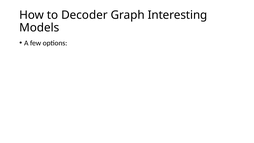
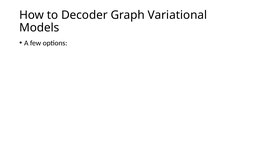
Interesting: Interesting -> Variational (177, 15)
